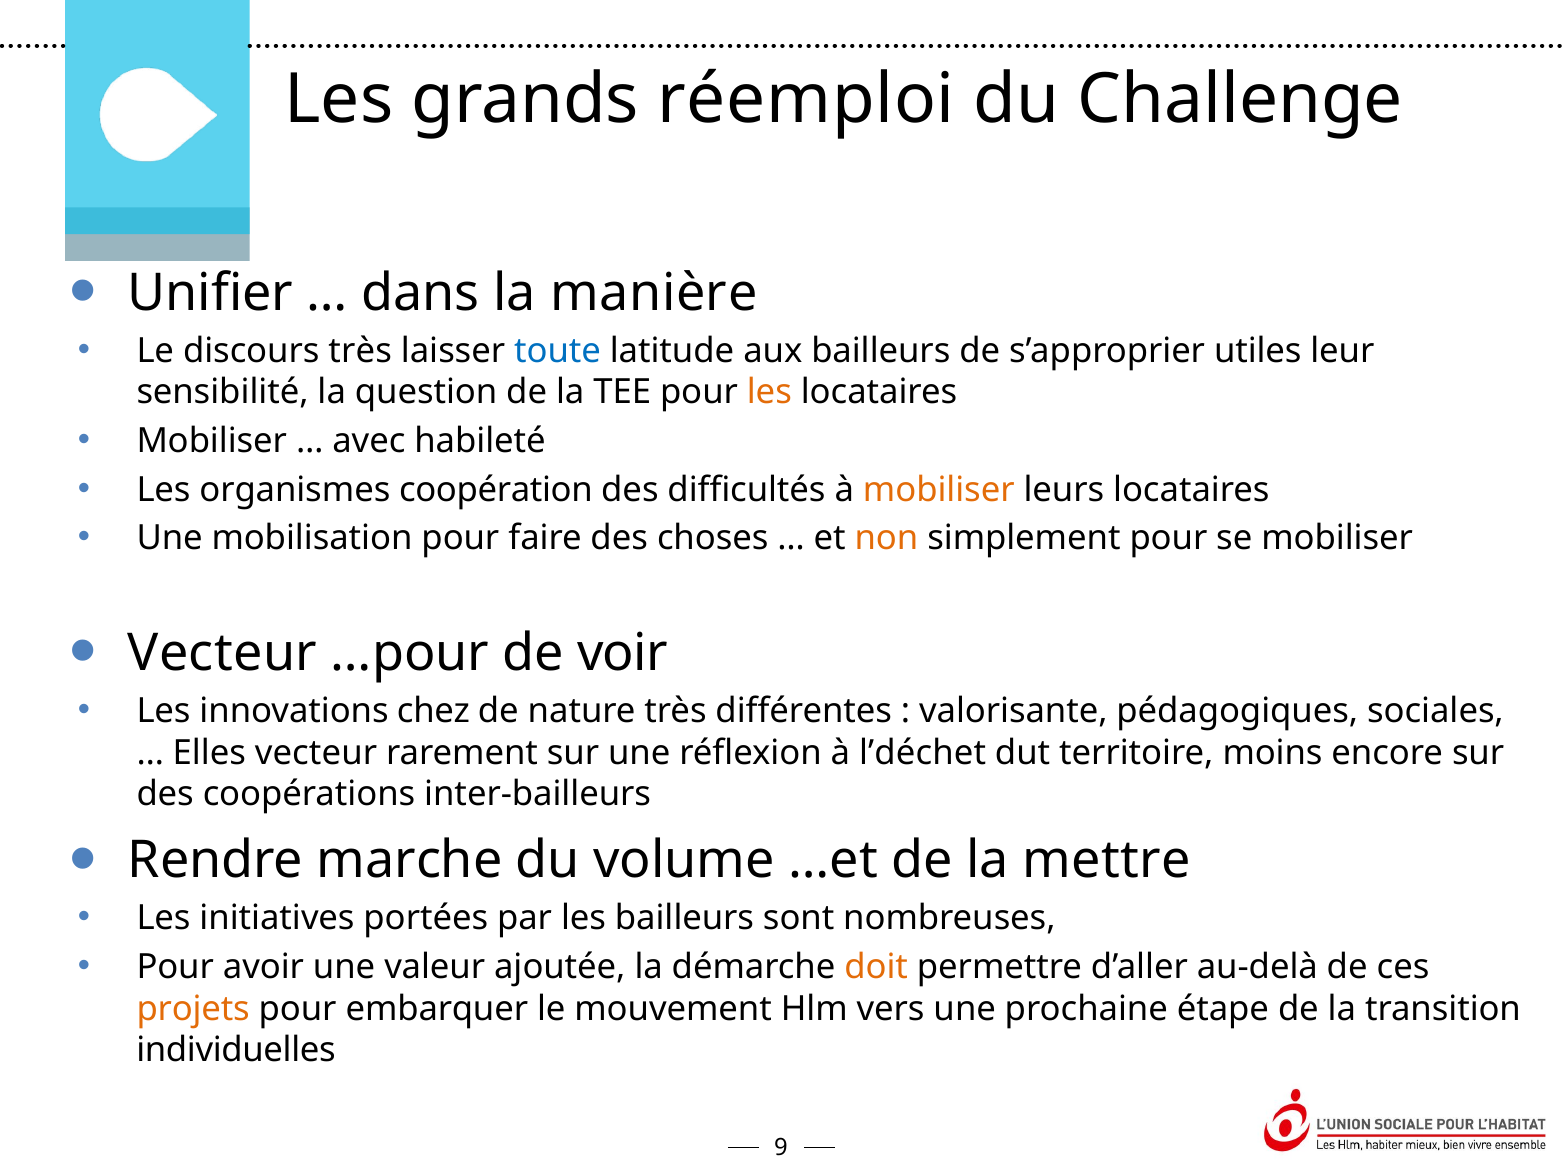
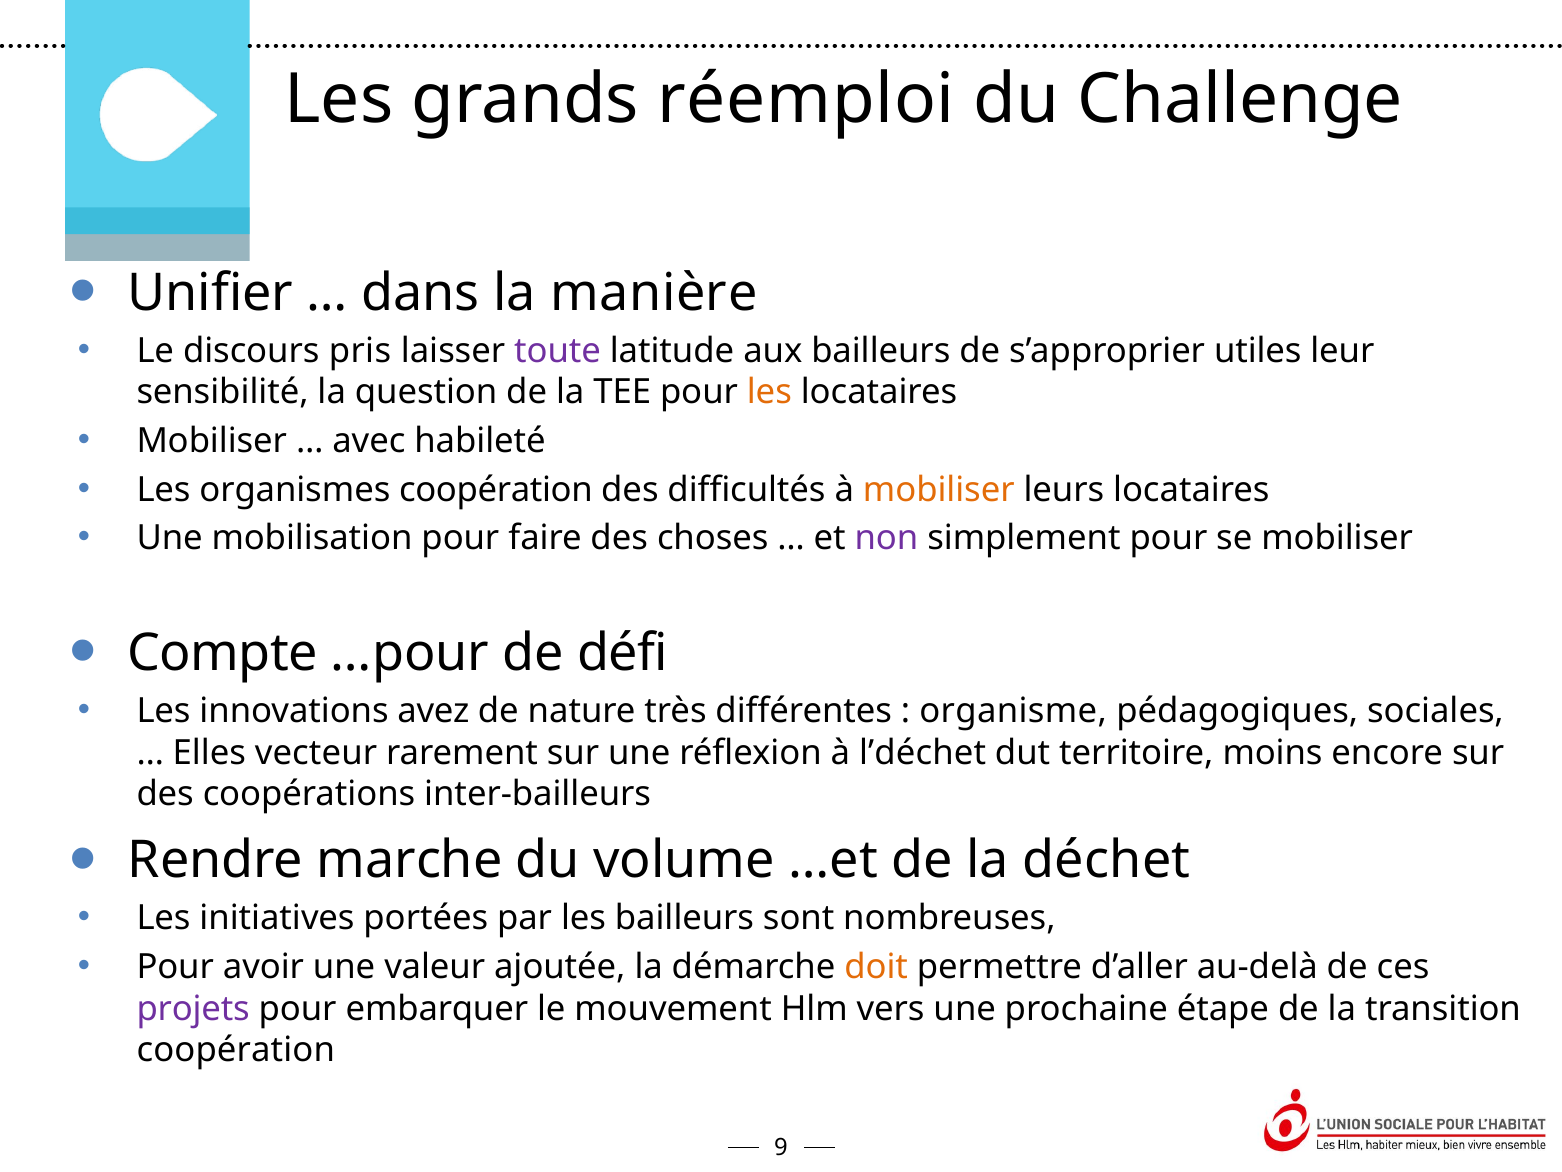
discours très: très -> pris (360, 351)
toute colour: blue -> purple (558, 351)
non colour: orange -> purple (886, 538)
Vecteur: Vecteur -> Compte (223, 653)
voir: voir -> défi (623, 653)
chez: chez -> avez (433, 711)
valorisante: valorisante -> organisme (1013, 711)
mettre: mettre -> déchet (1107, 860)
projets colour: orange -> purple (193, 1008)
individuelles: individuelles -> coopération (236, 1050)
